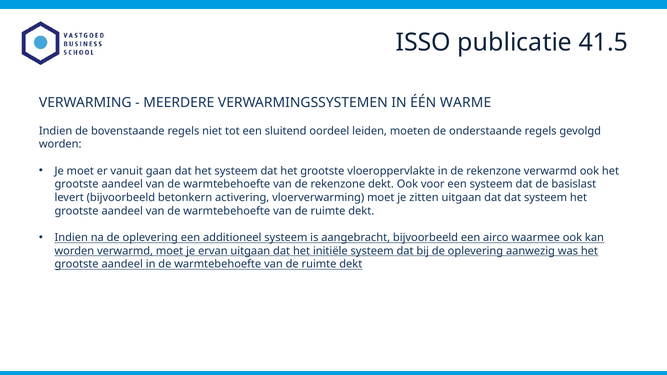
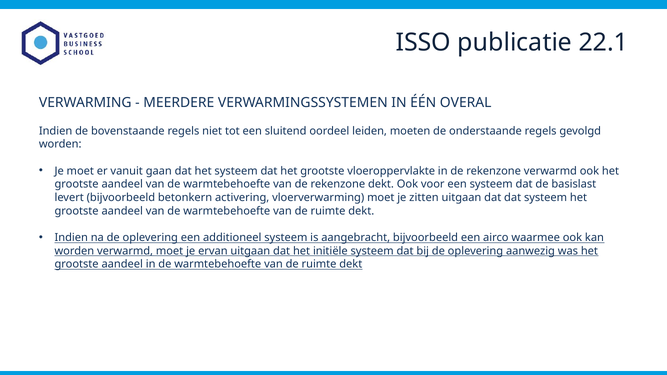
41.5: 41.5 -> 22.1 (603, 43)
WARME: WARME -> OVERAL (466, 103)
